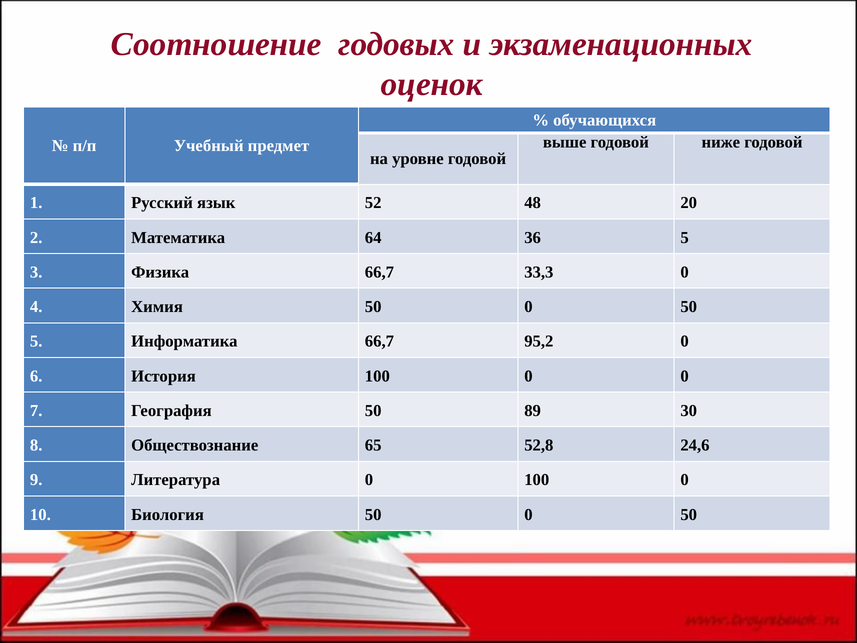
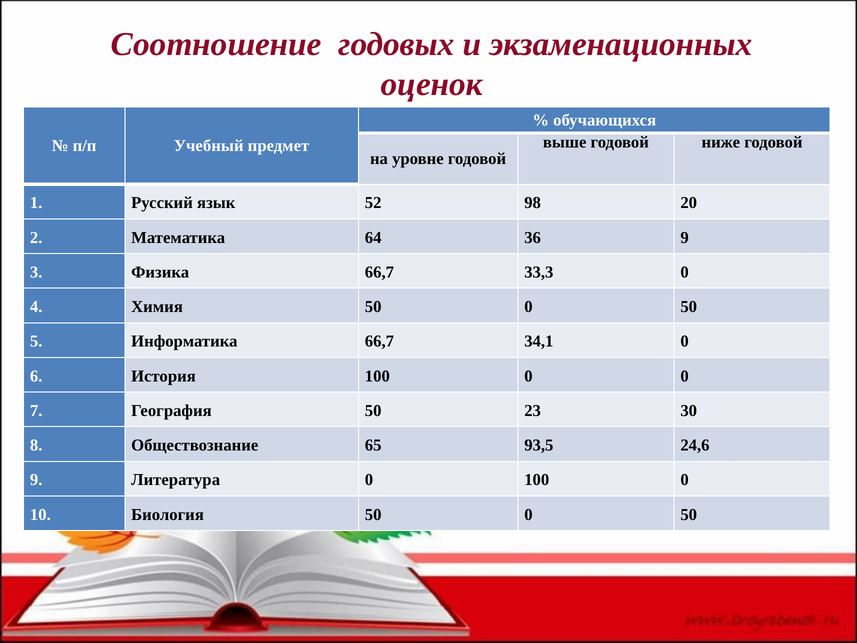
48: 48 -> 98 (533, 203)
36 5: 5 -> 9 (685, 237)
95,2: 95,2 -> 34,1 (539, 341)
89: 89 -> 23 (533, 411)
52,8: 52,8 -> 93,5 (539, 445)
